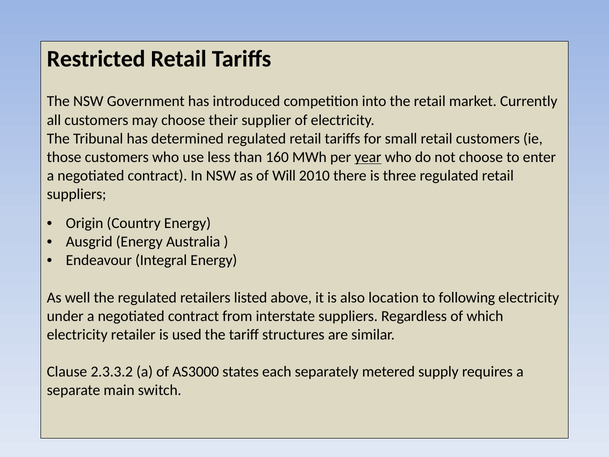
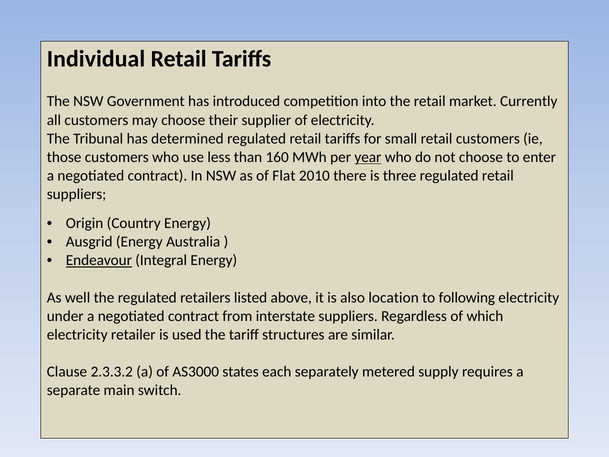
Restricted: Restricted -> Individual (96, 59)
Will: Will -> Flat (284, 176)
Endeavour underline: none -> present (99, 260)
